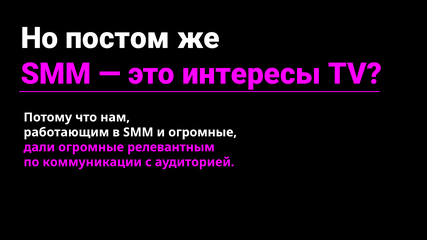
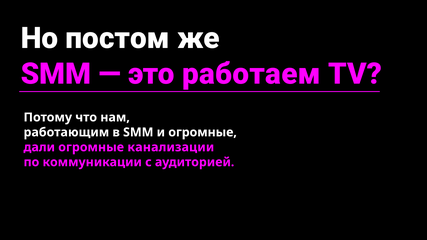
интересы: интересы -> работаем (251, 74)
релевантным: релевантным -> канализации (171, 147)
